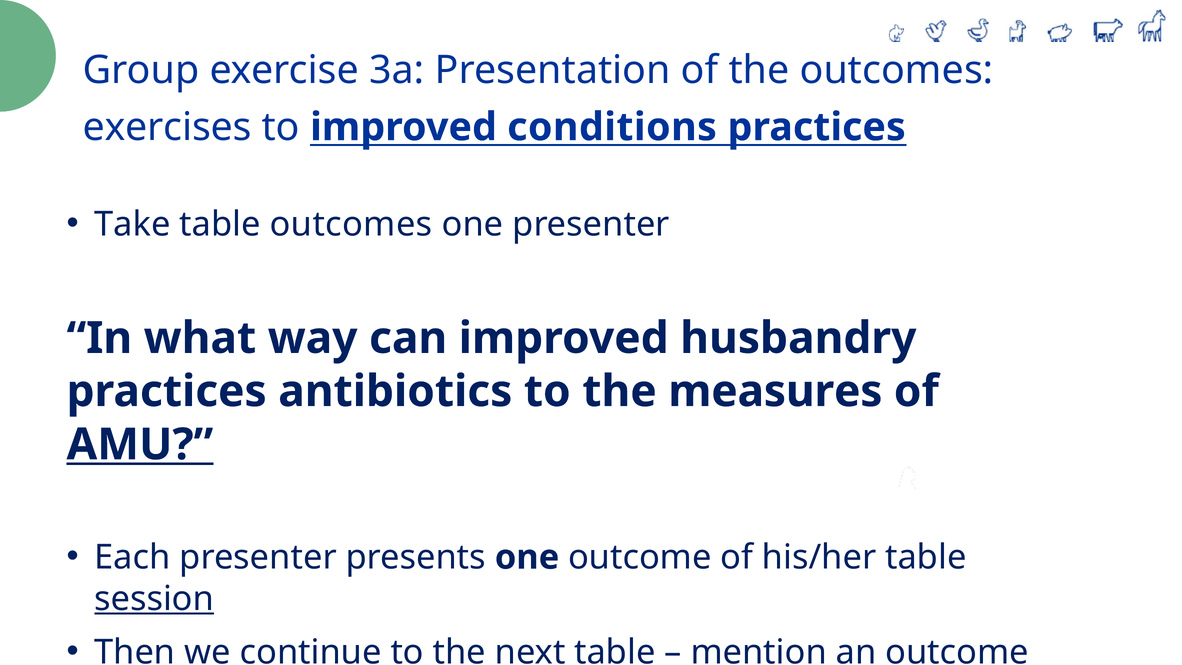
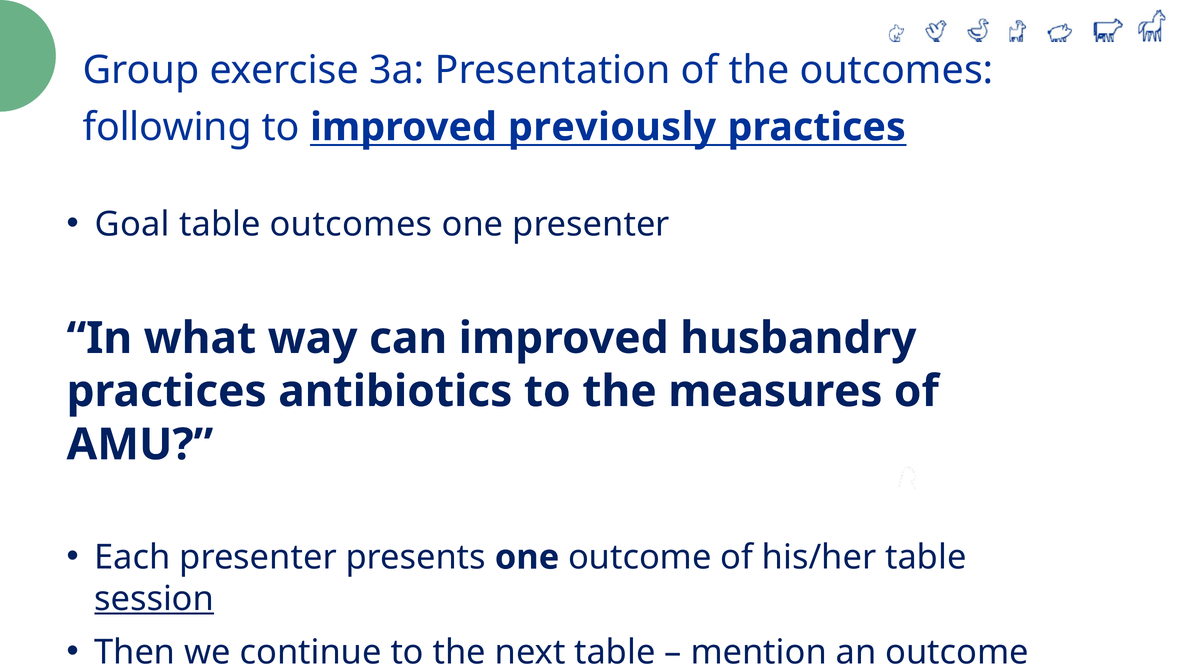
exercises: exercises -> following (167, 127)
conditions: conditions -> previously (612, 127)
Take: Take -> Goal (132, 224)
AMU underline: present -> none (140, 445)
